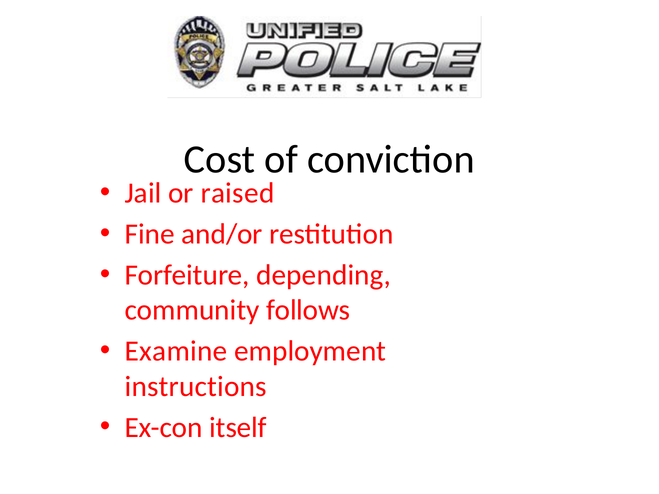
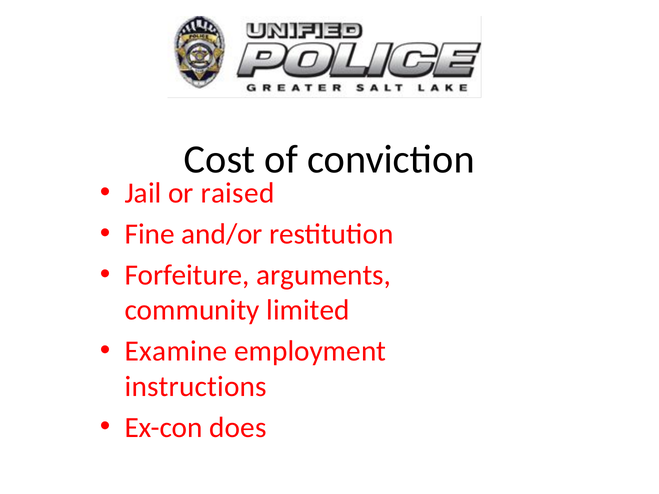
depending: depending -> arguments (324, 275)
follows: follows -> limited (308, 310)
itself: itself -> does (238, 428)
